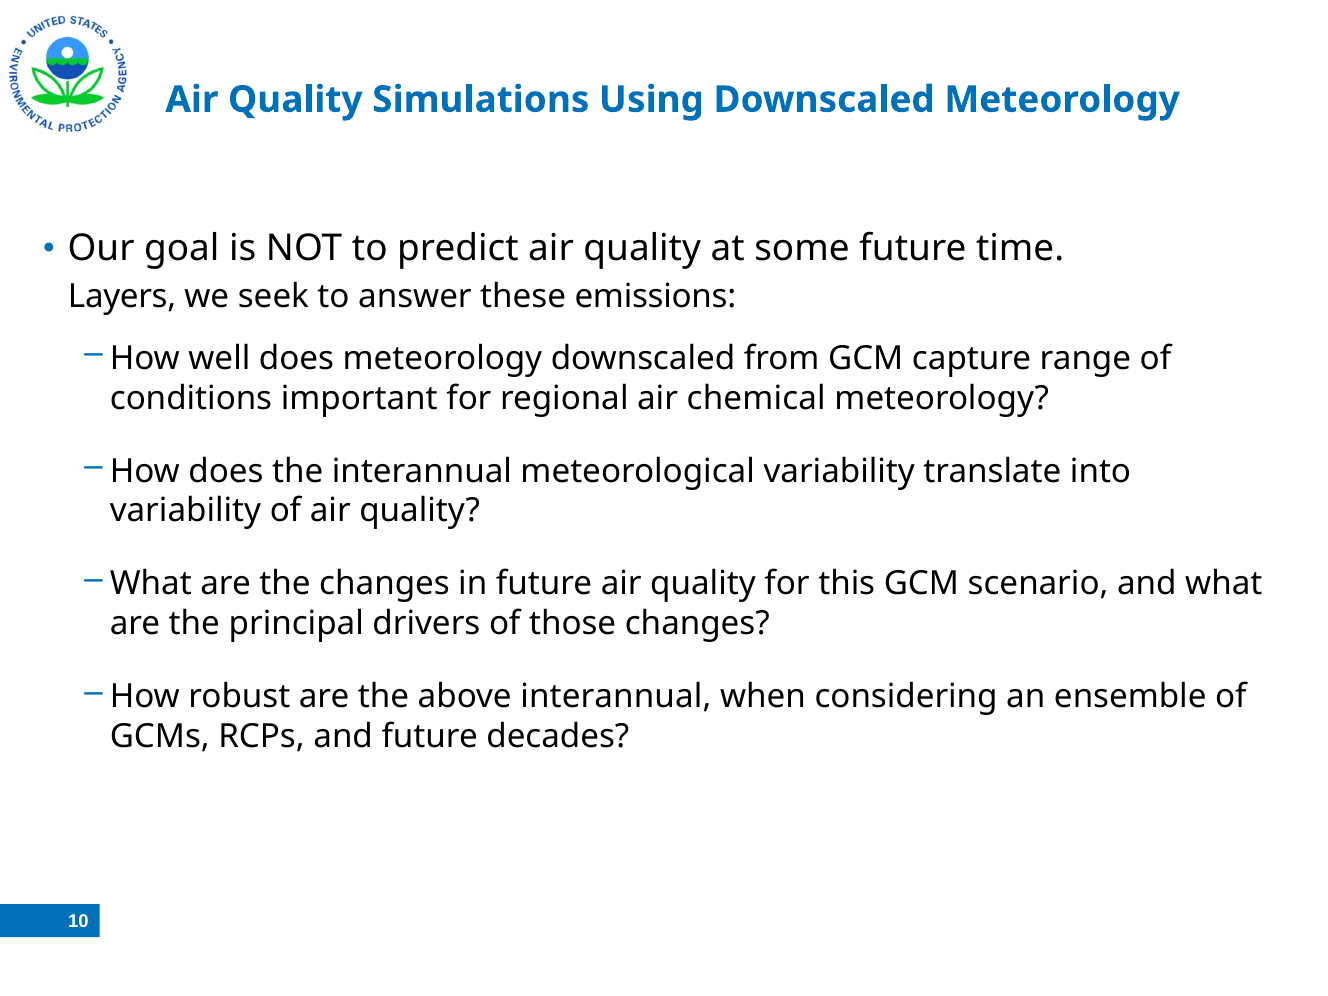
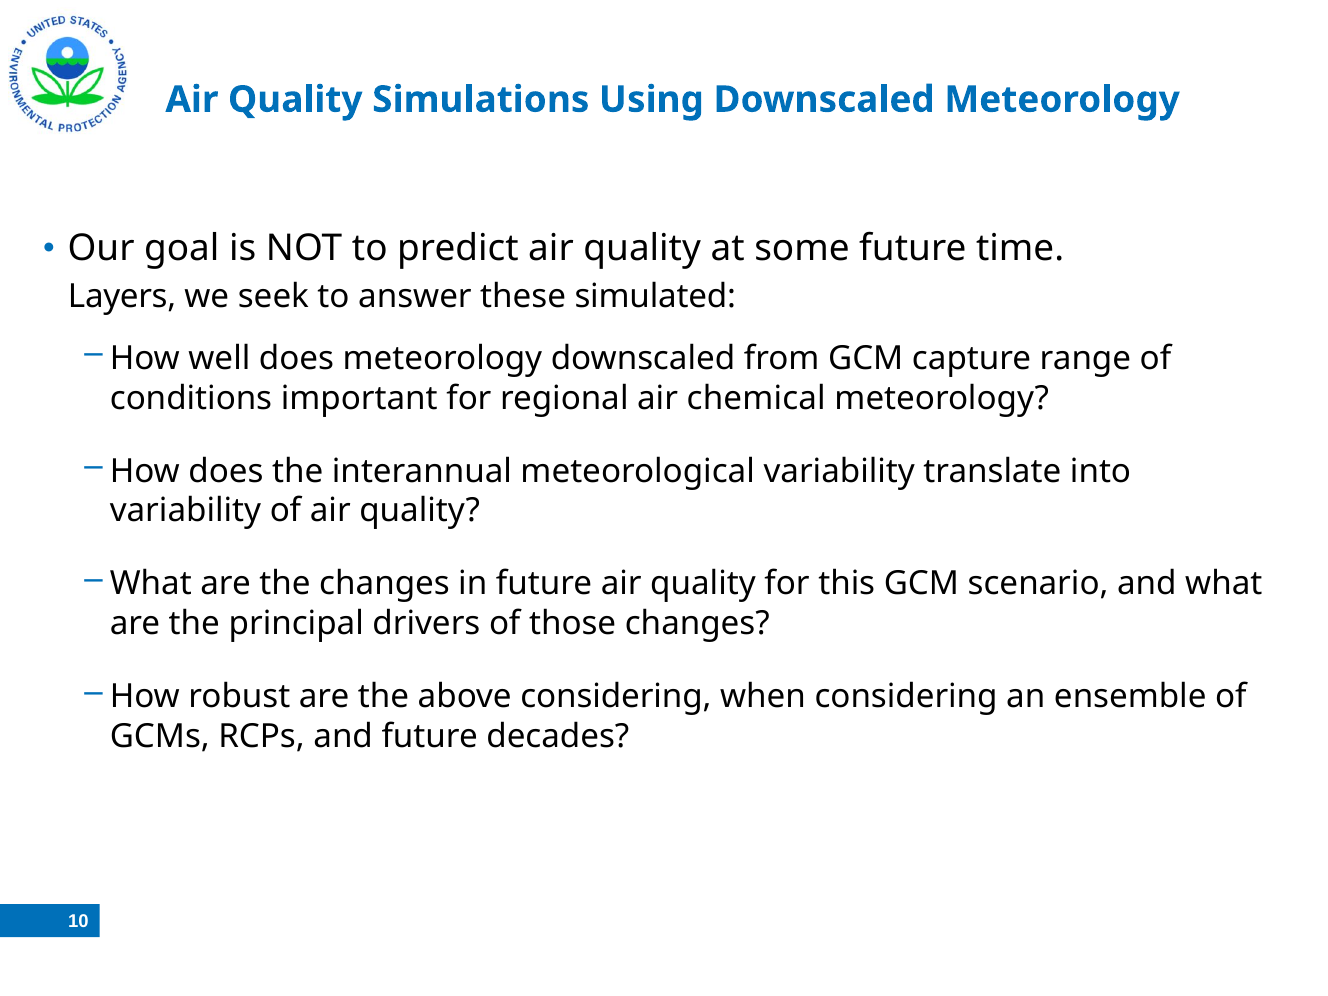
emissions: emissions -> simulated (655, 296)
above interannual: interannual -> considering (616, 697)
